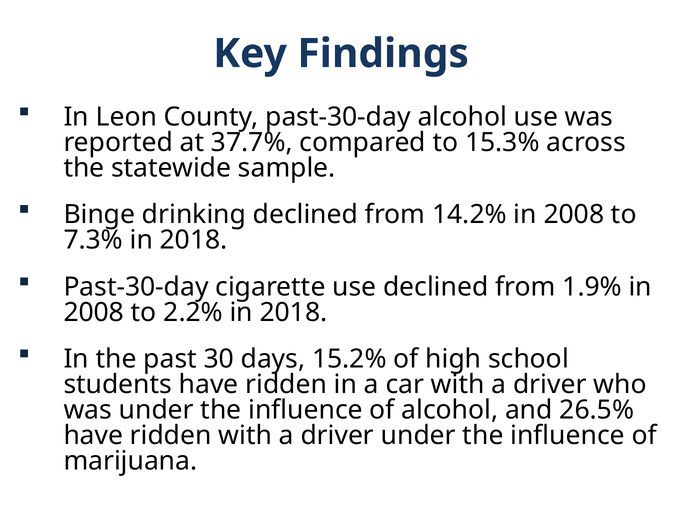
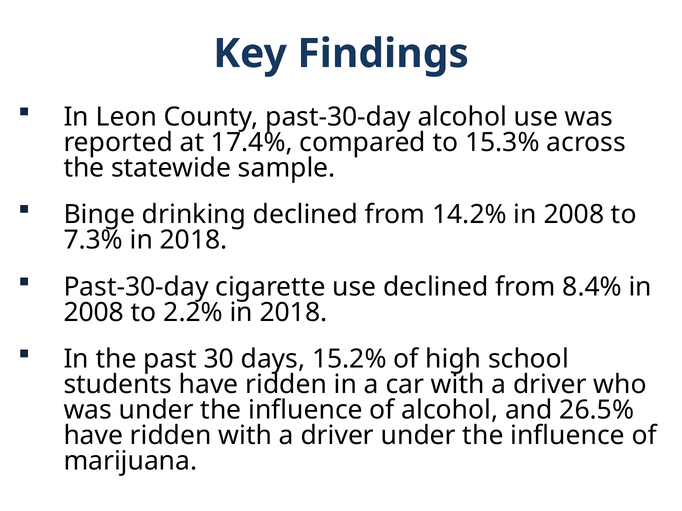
37.7%: 37.7% -> 17.4% (252, 143)
1.9%: 1.9% -> 8.4% (592, 287)
